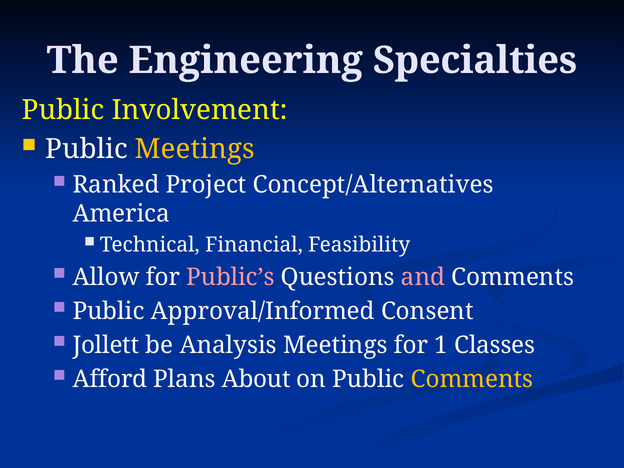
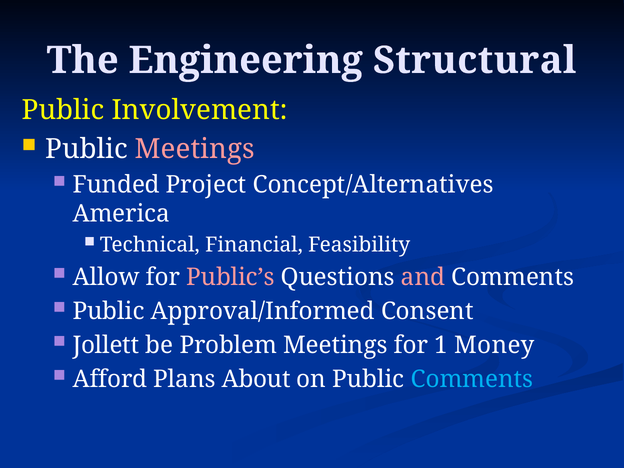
Specialties: Specialties -> Structural (475, 60)
Meetings colour: yellow -> pink (195, 149)
Ranked: Ranked -> Funded (116, 185)
Analysis: Analysis -> Problem (228, 345)
Classes: Classes -> Money (495, 345)
Comments colour: yellow -> light blue (472, 379)
